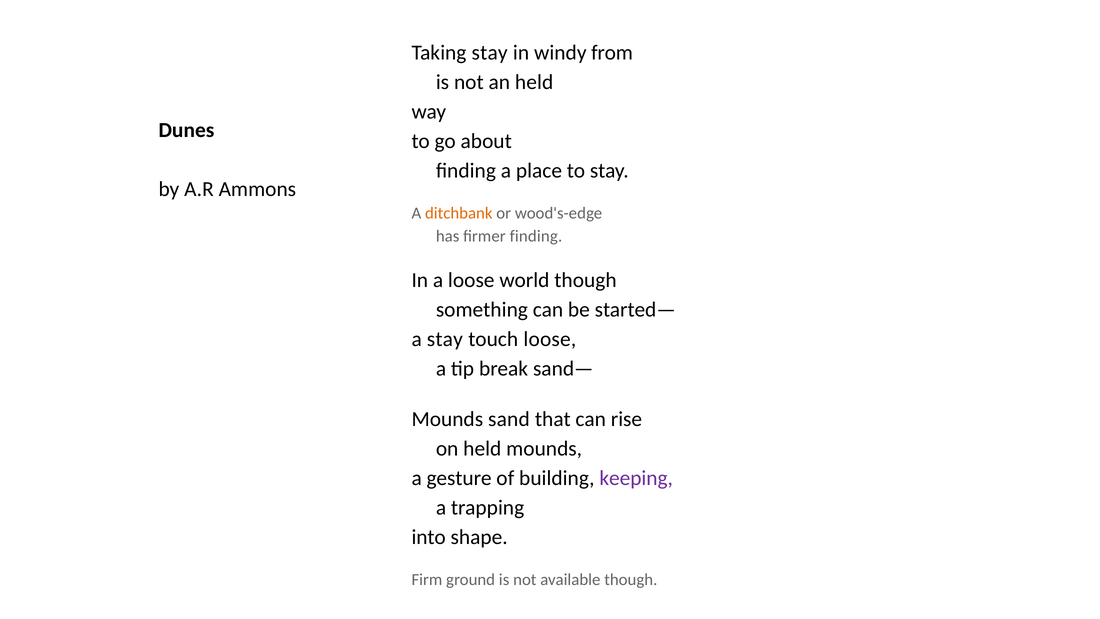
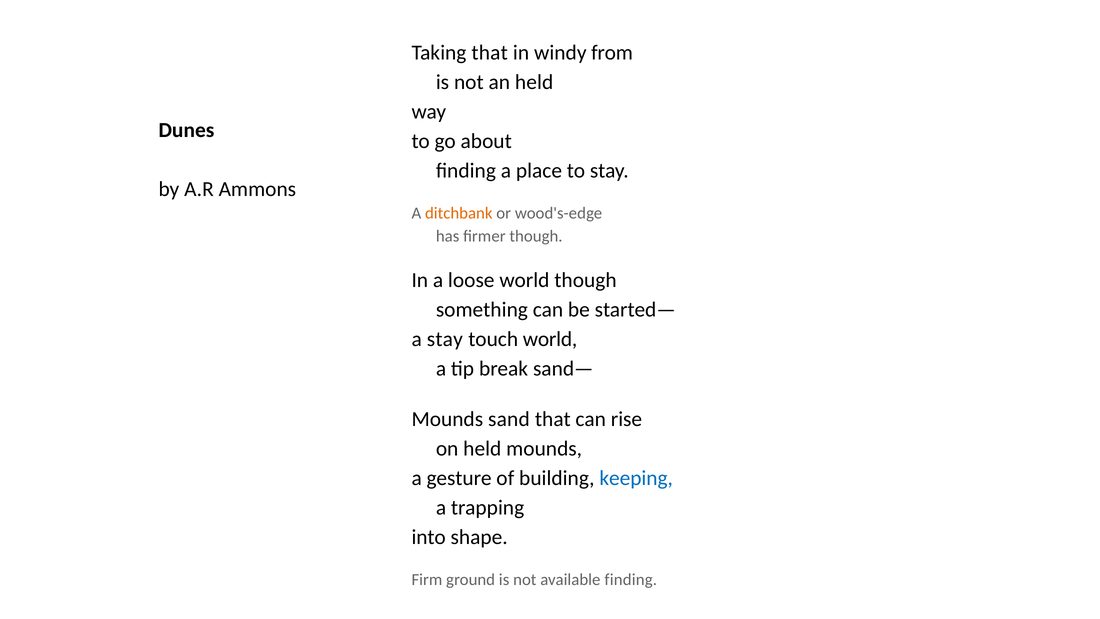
Taking stay: stay -> that (490, 53)
firmer finding: finding -> though (536, 236)
touch loose: loose -> world (550, 339)
keeping colour: purple -> blue (636, 478)
available though: though -> finding (631, 579)
